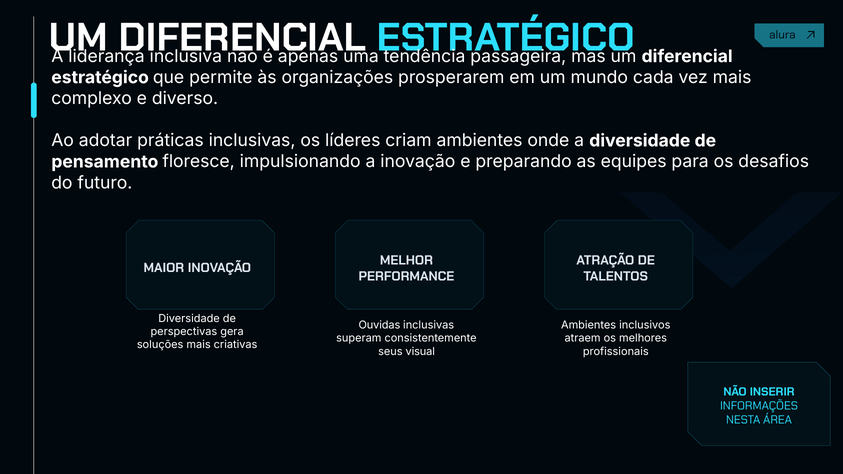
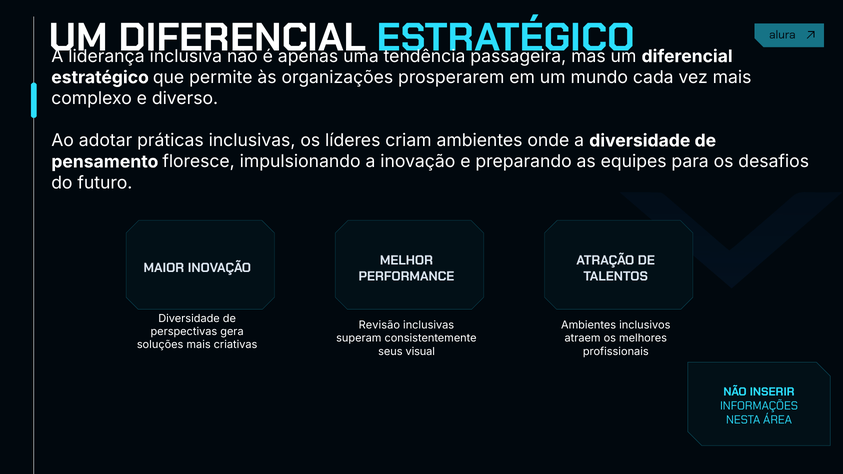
Ouvidas: Ouvidas -> Revisão (379, 325)
